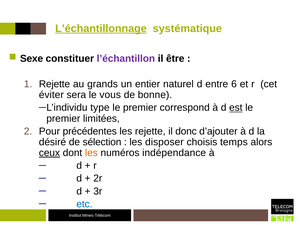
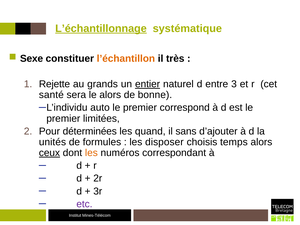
l’échantillon colour: purple -> orange (126, 59)
être: être -> très (175, 59)
entier underline: none -> present (148, 84)
6: 6 -> 3 (234, 84)
éviter: éviter -> santé (51, 95)
le vous: vous -> alors (110, 95)
type: type -> auto (100, 108)
est underline: present -> none (236, 108)
précédentes: précédentes -> déterminées (90, 131)
les rejette: rejette -> quand (150, 131)
donc: donc -> sans (186, 131)
désiré: désiré -> unités (52, 142)
sélection: sélection -> formules (102, 142)
indépendance: indépendance -> correspondant (174, 153)
etc colour: blue -> purple (84, 204)
